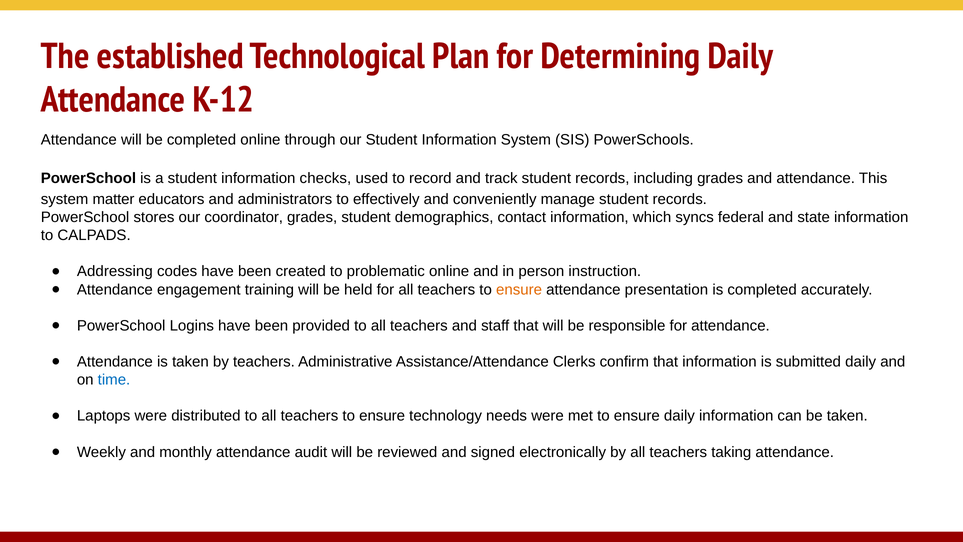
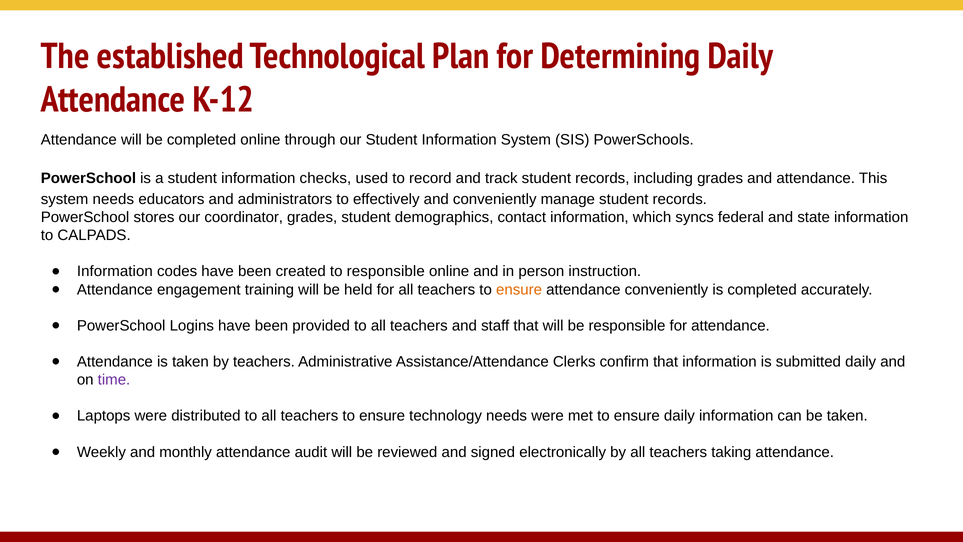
system matter: matter -> needs (113, 199)
Addressing: Addressing -> Information (115, 271)
to problematic: problematic -> responsible (386, 271)
attendance presentation: presentation -> conveniently (666, 289)
time colour: blue -> purple (114, 380)
